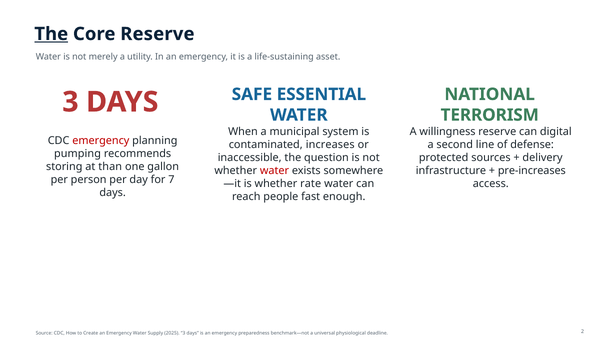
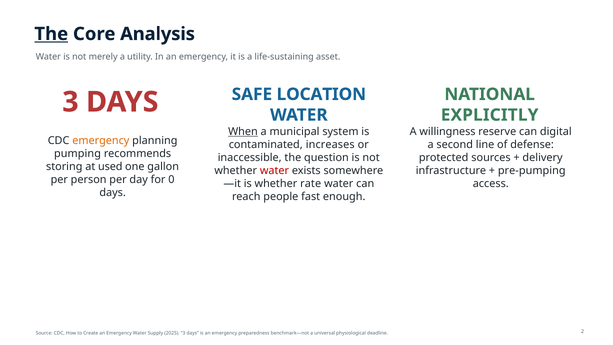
Core Reserve: Reserve -> Analysis (158, 34)
ESSENTIAL: ESSENTIAL -> LOCATION (321, 94)
TERRORISM: TERRORISM -> EXPLICITLY (490, 115)
When underline: none -> present (243, 131)
emergency colour: red -> orange (101, 141)
than: than -> used (110, 167)
pre-increases: pre-increases -> pre-pumping (532, 170)
7: 7 -> 0 (171, 180)
